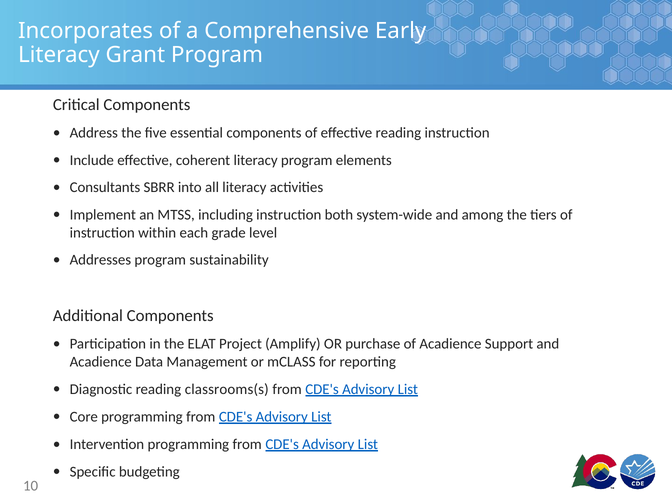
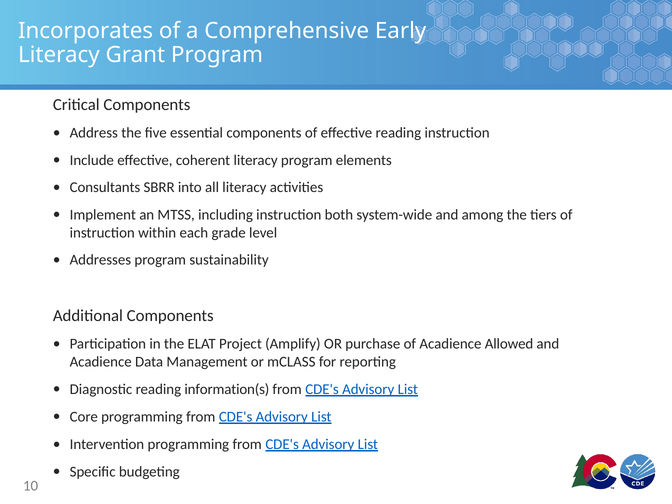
Support: Support -> Allowed (509, 344)
classrooms(s: classrooms(s -> information(s (227, 389)
